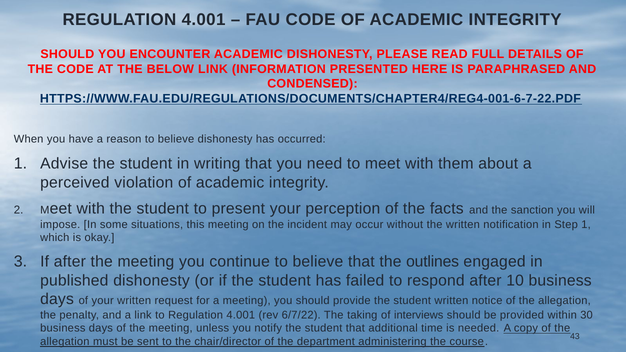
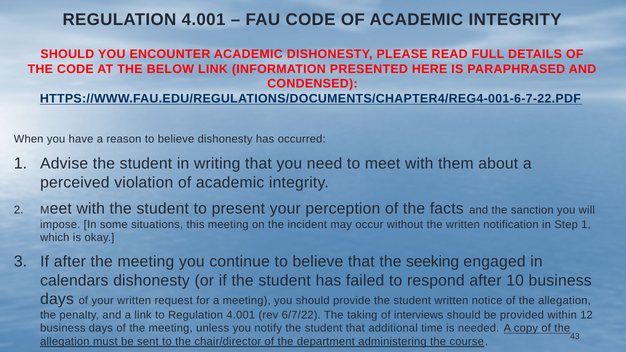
outlines: outlines -> seeking (433, 262)
published: published -> calendars (74, 281)
30: 30 -> 12 (587, 315)
